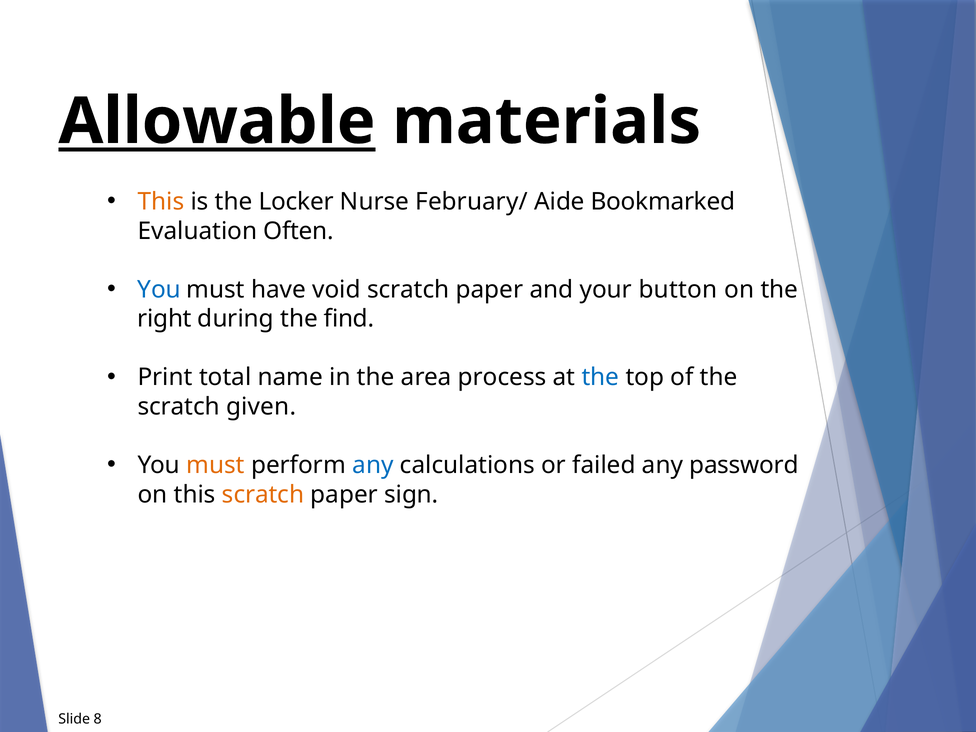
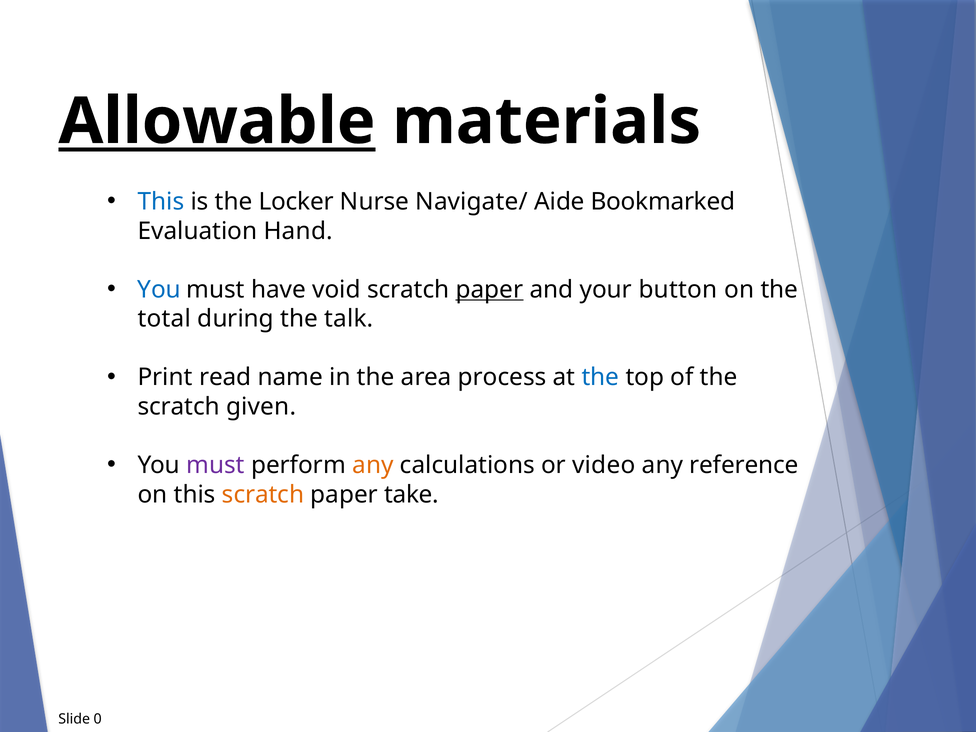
This colour: orange -> blue (161, 202)
February/: February/ -> Navigate/ (472, 202)
Often: Often -> Hand (298, 231)
paper underline: none -> present (489, 290)
right: right -> total (164, 319)
find: find -> talk (349, 319)
total: total -> read (225, 377)
must colour: orange -> purple (216, 465)
any colour: blue -> orange (373, 465)
failed: failed -> video (604, 465)
password: password -> reference (744, 465)
sign: sign -> take (411, 494)
8: 8 -> 0 (98, 719)
